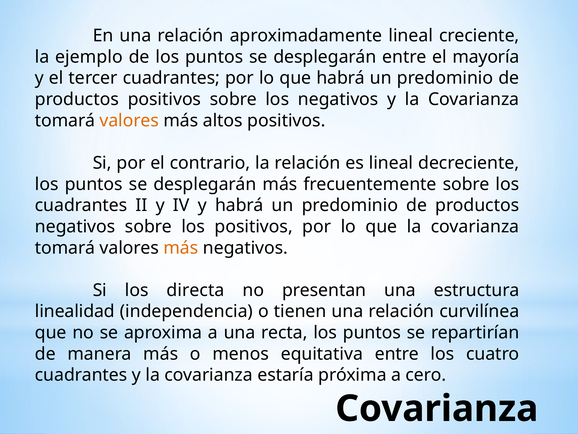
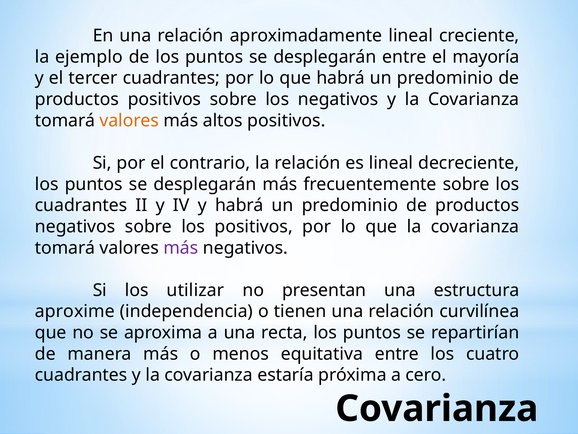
más colour: orange -> purple (181, 248)
directa: directa -> utilizar (195, 290)
linealidad: linealidad -> aproxime (75, 311)
